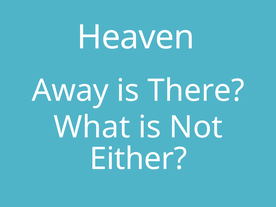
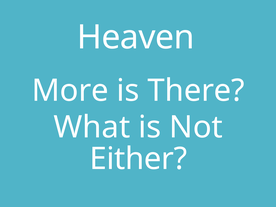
Away: Away -> More (70, 91)
